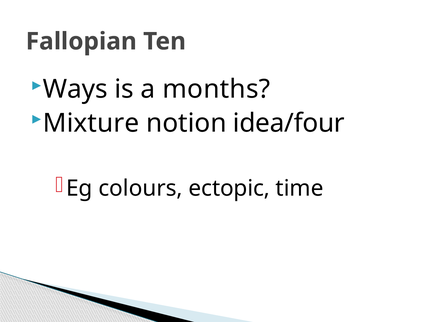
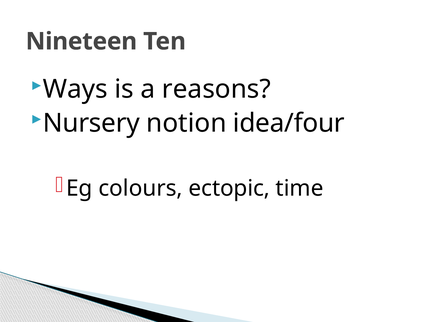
Fallopian: Fallopian -> Nineteen (81, 41)
months: months -> reasons (216, 89)
Mixture: Mixture -> Nursery (91, 123)
